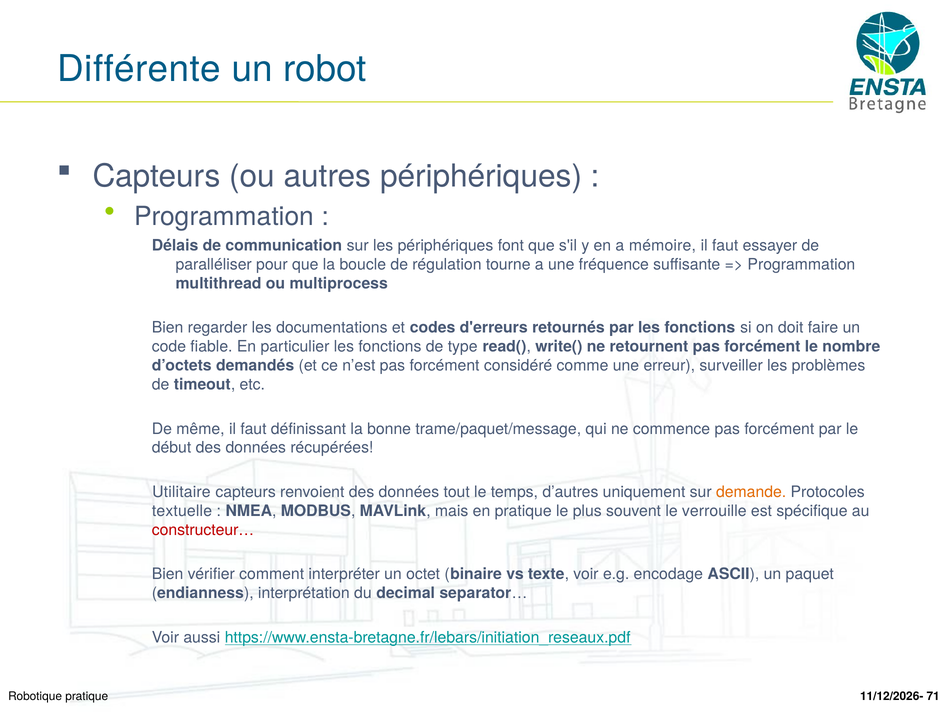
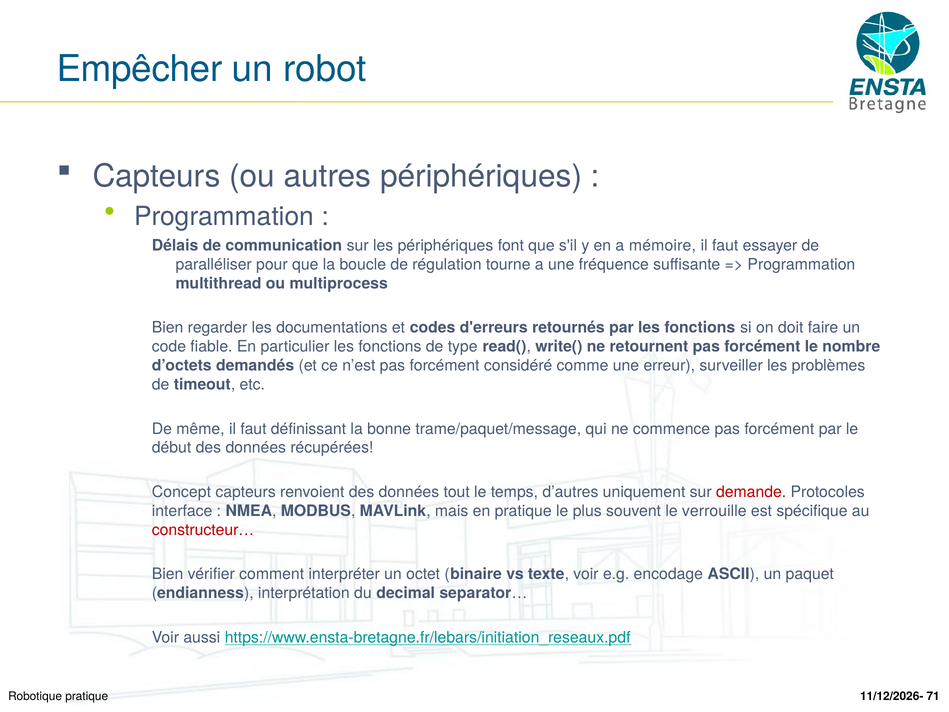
Différente: Différente -> Empêcher (139, 69)
Utilitaire: Utilitaire -> Concept (181, 492)
demande colour: orange -> red (751, 492)
textuelle: textuelle -> interface (182, 511)
